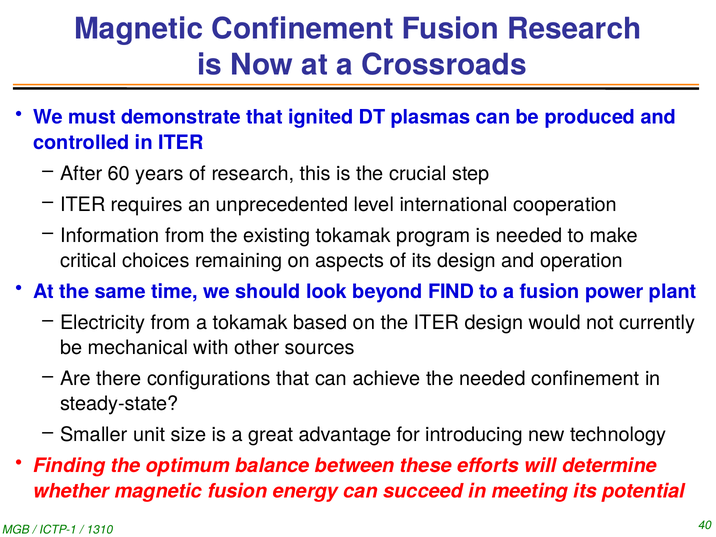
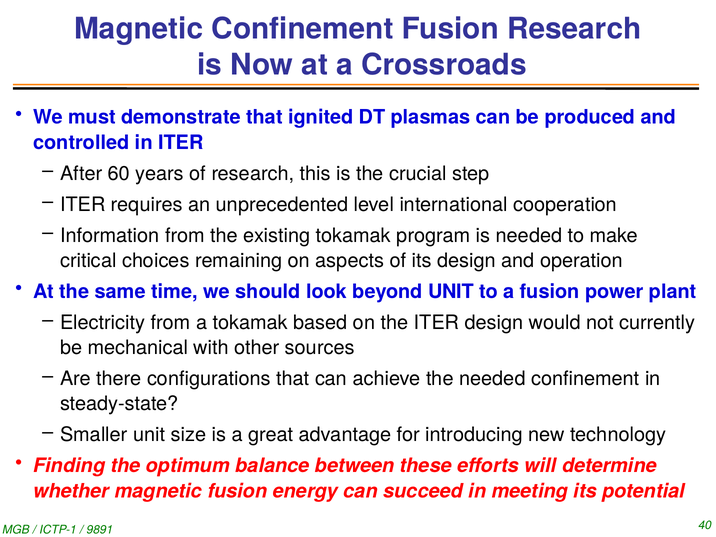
beyond FIND: FIND -> UNIT (451, 292)
1310: 1310 -> 9891 (100, 530)
